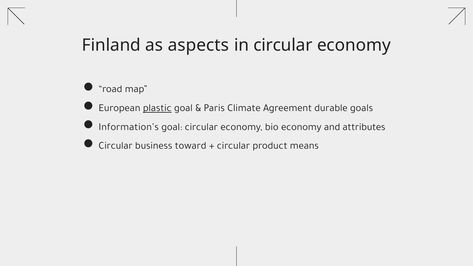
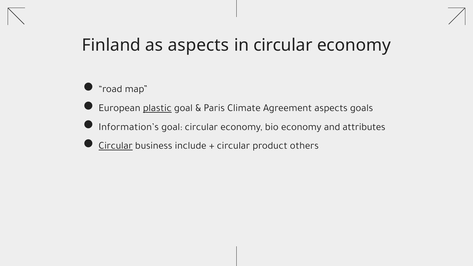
Agreement durable: durable -> aspects (331, 108)
Circular underline: none -> present (116, 146)
toward: toward -> include (191, 146)
means: means -> others (304, 146)
